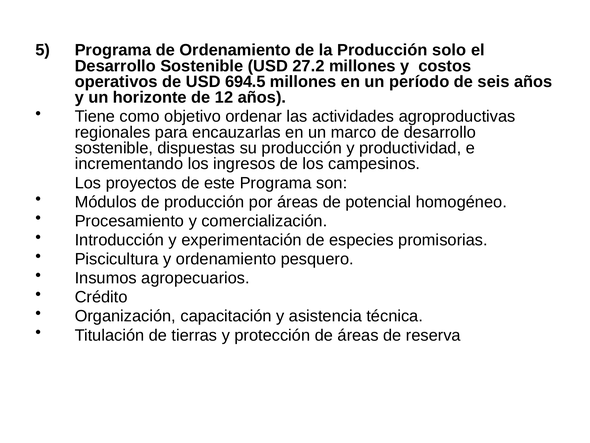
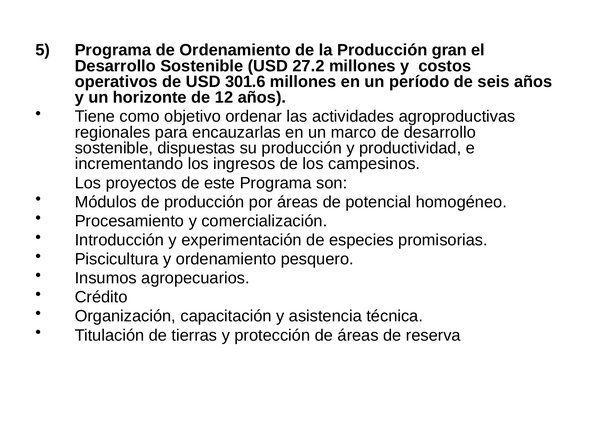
solo: solo -> gran (449, 50)
694.5: 694.5 -> 301.6 (245, 82)
